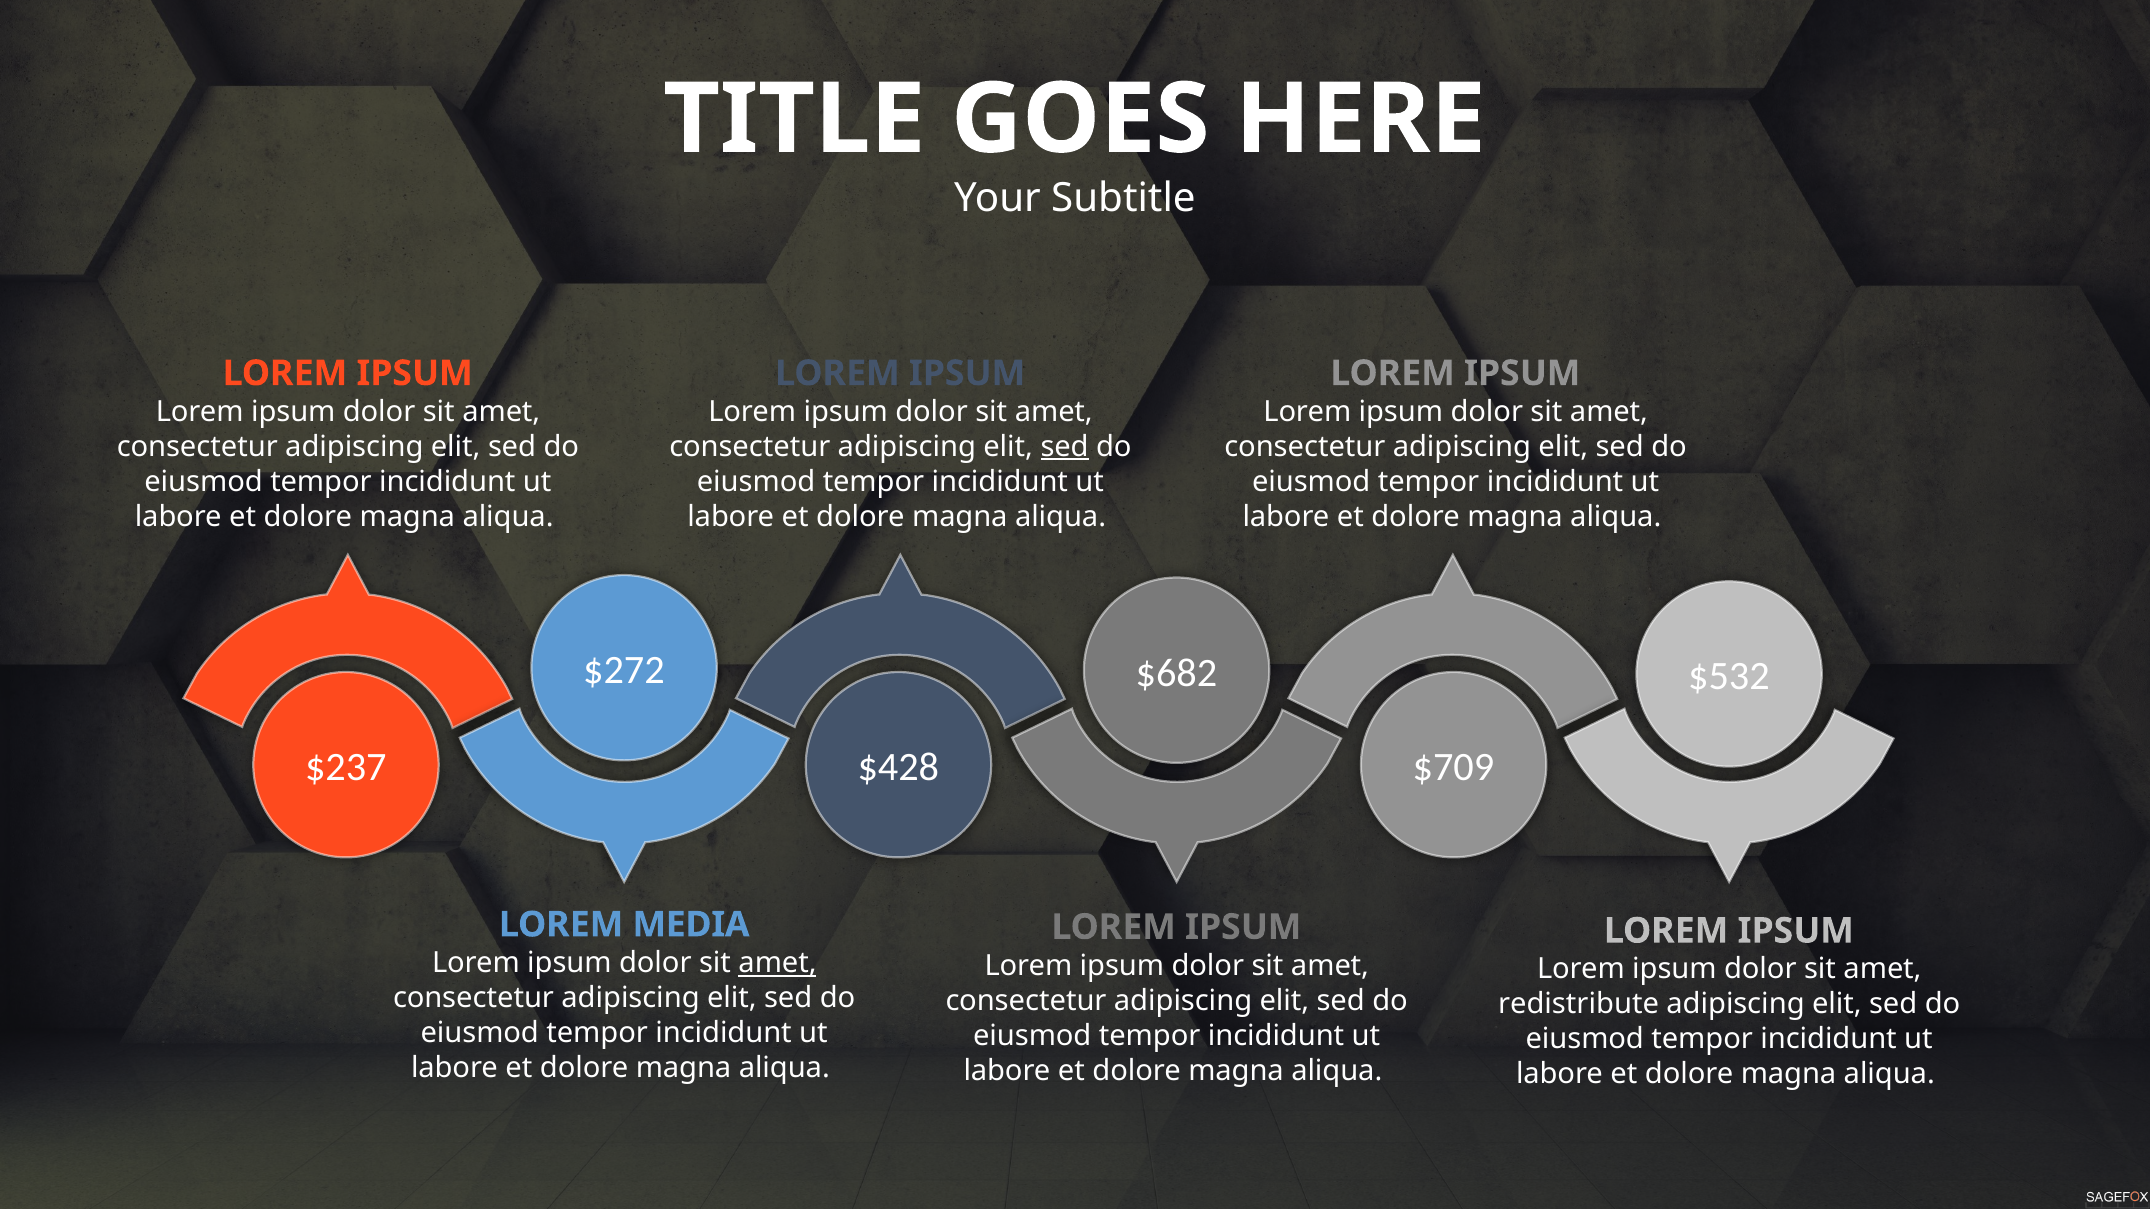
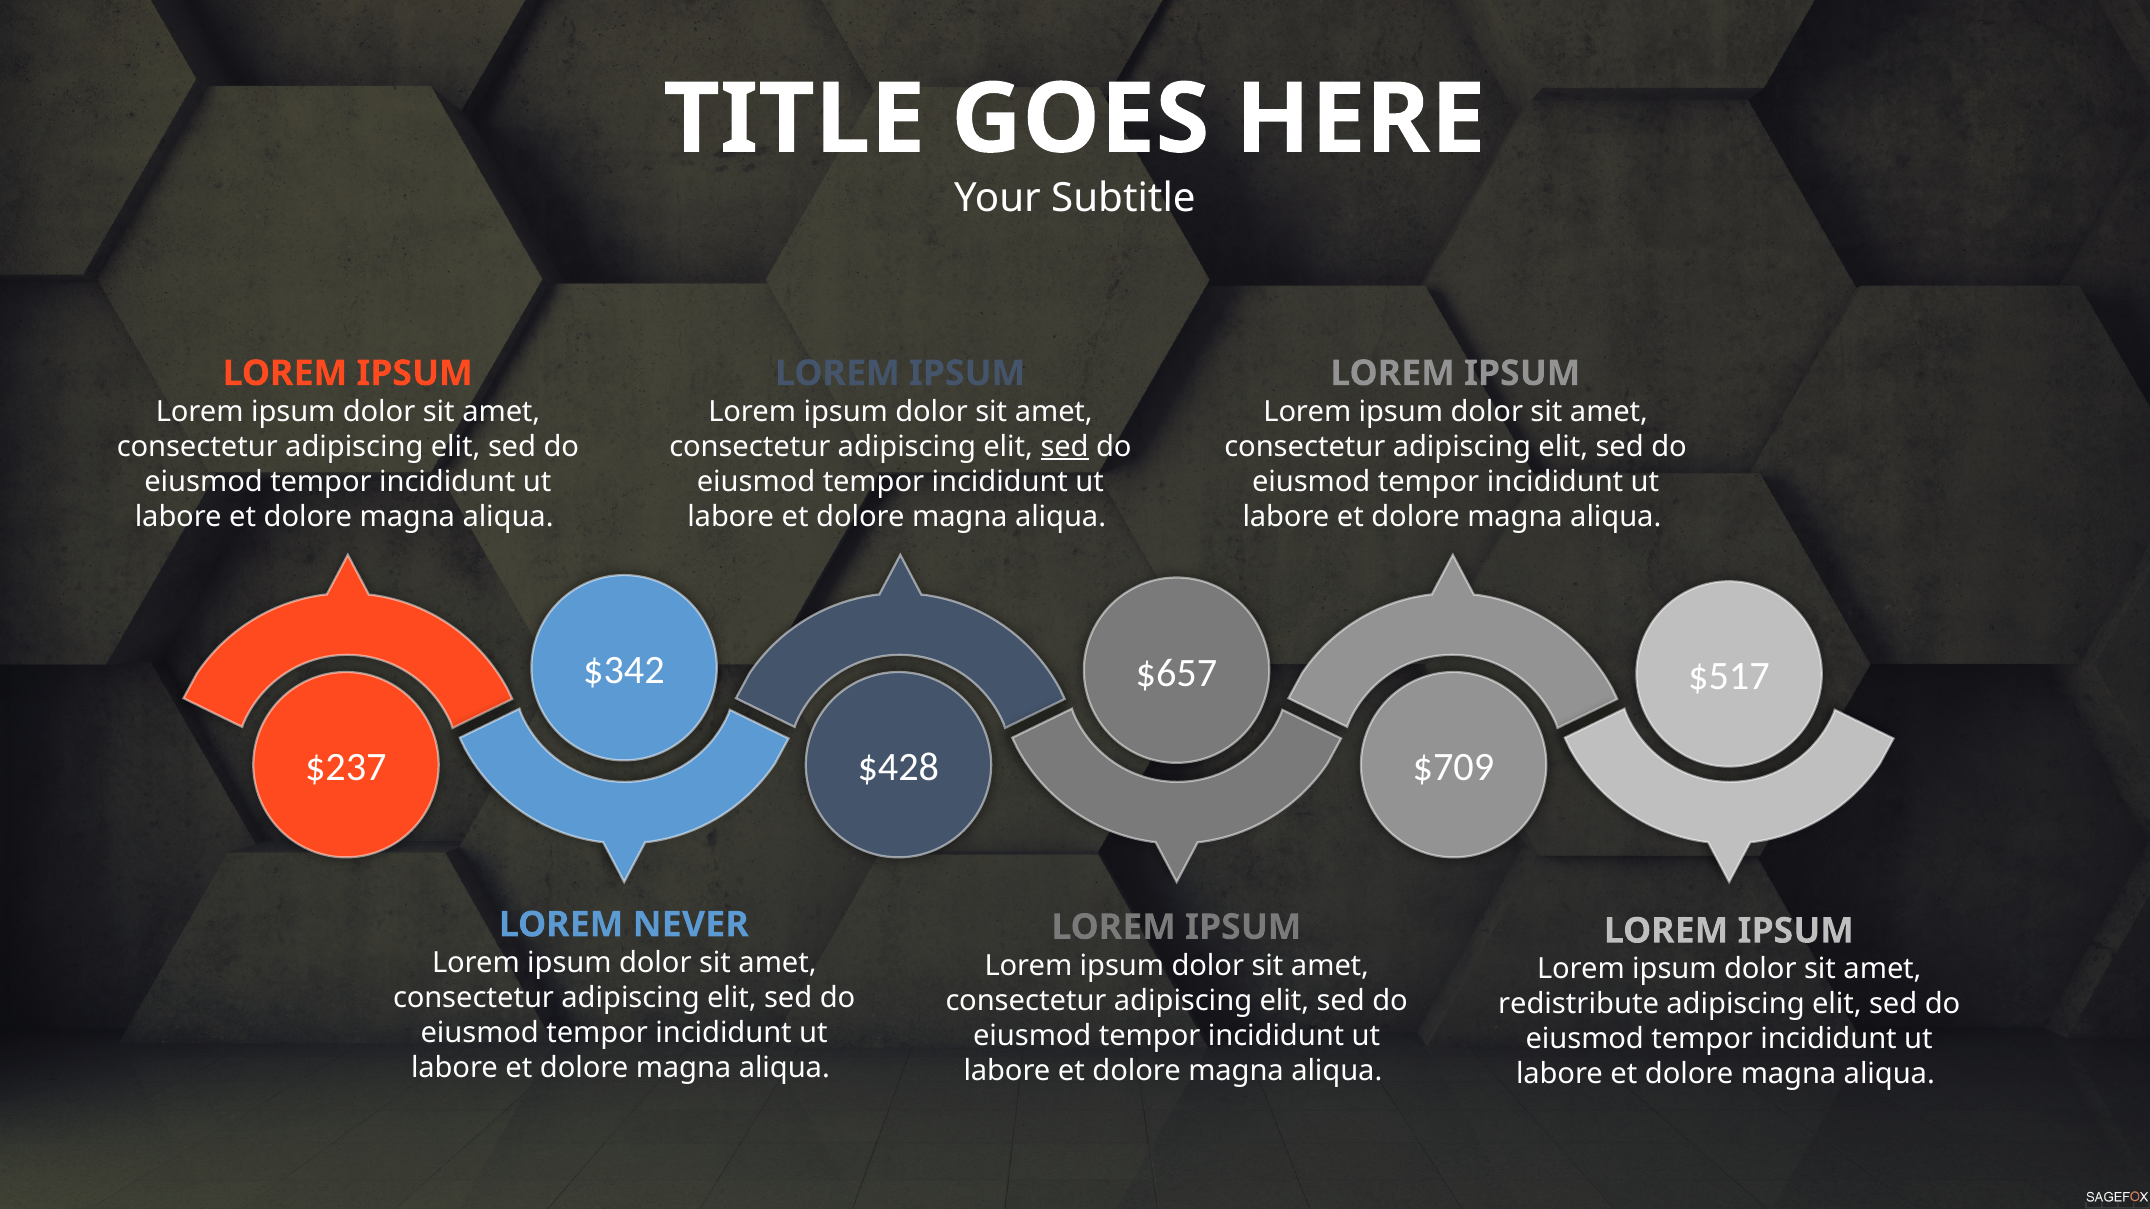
$272: $272 -> $342 (624, 671)
$682: $682 -> $657 (1176, 673)
$532: $532 -> $517 (1729, 677)
MEDIA: MEDIA -> NEVER (691, 925)
amet underline: present -> none (778, 963)
